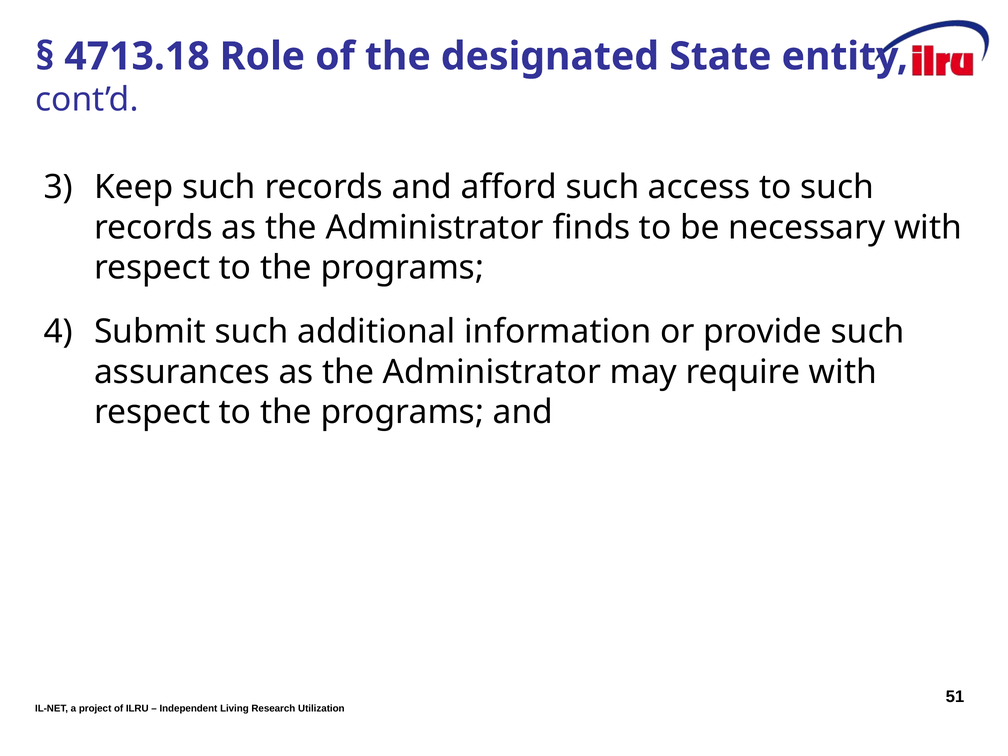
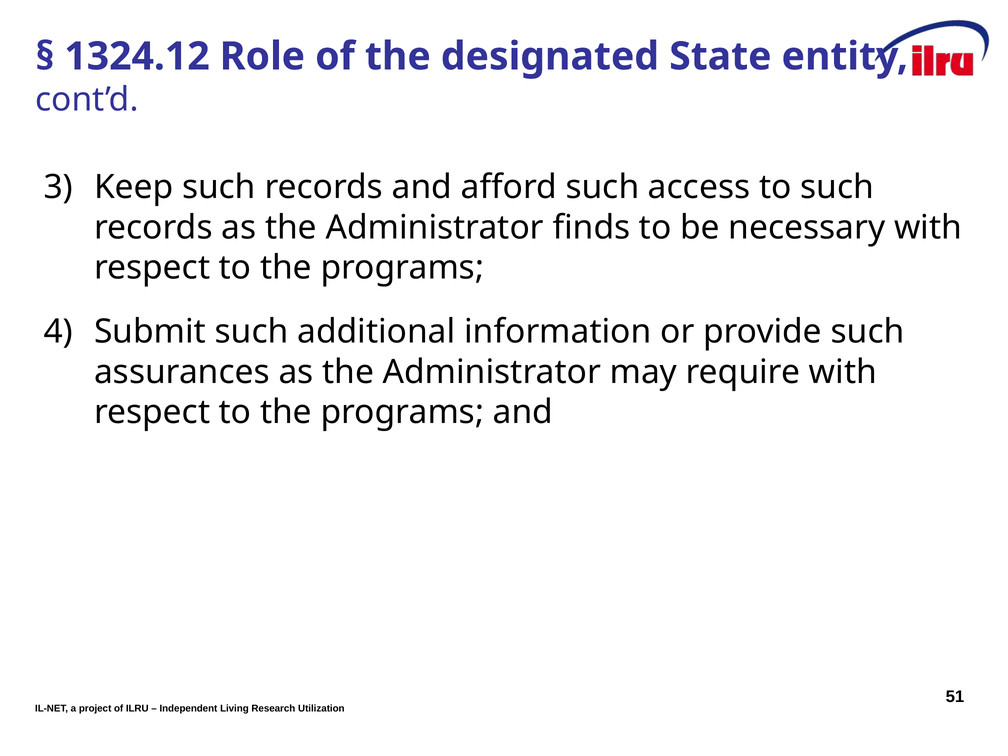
4713.18: 4713.18 -> 1324.12 (137, 56)
